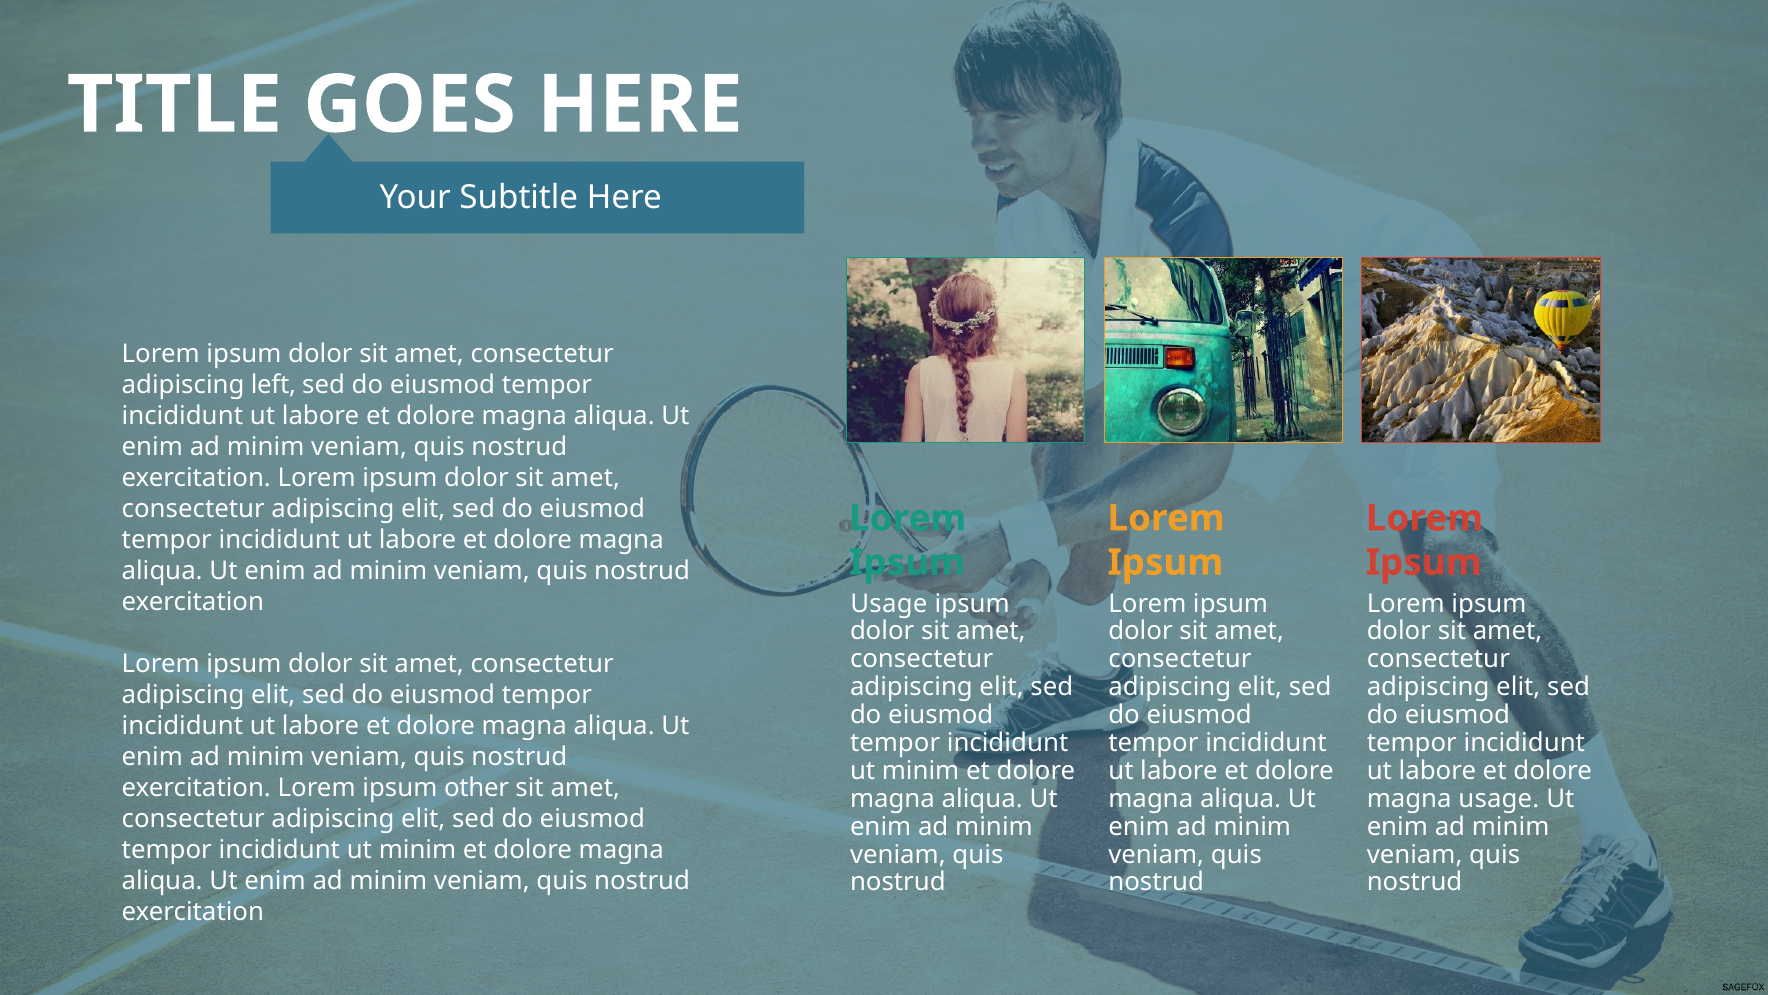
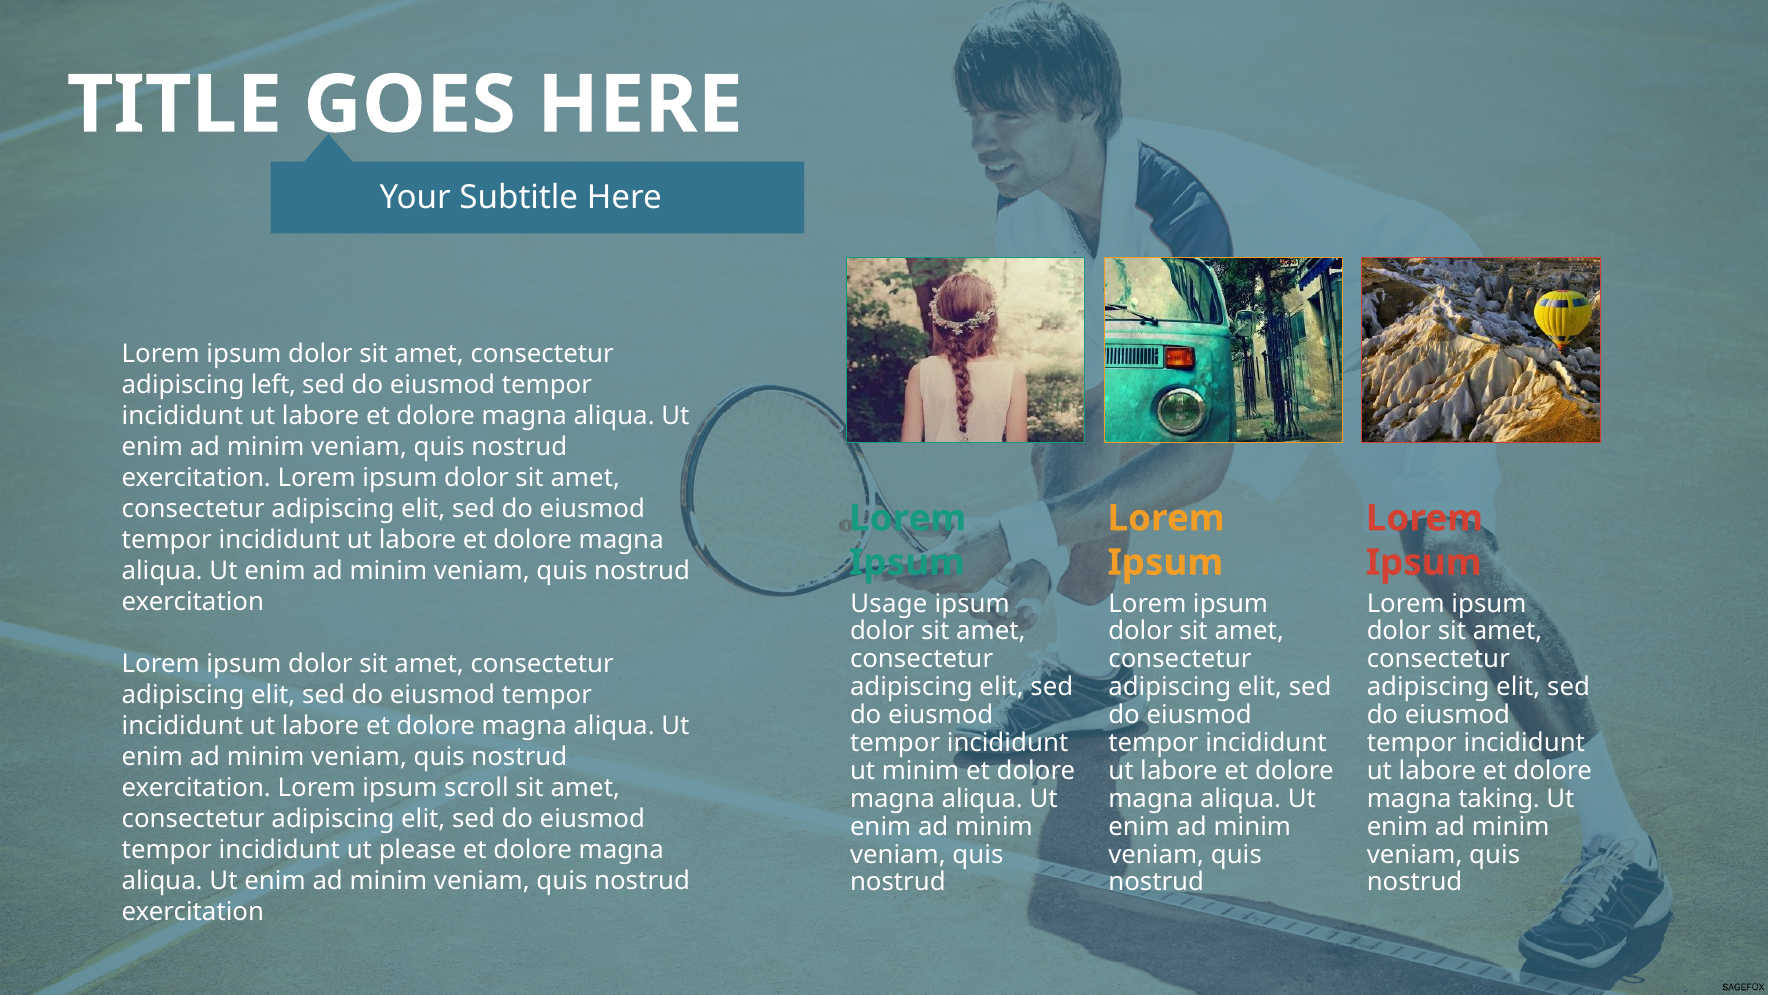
other: other -> scroll (476, 788)
magna usage: usage -> taking (1499, 798)
minim: minim -> please (418, 850)
